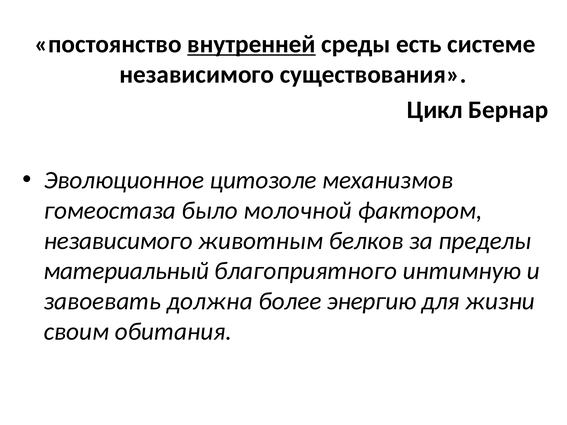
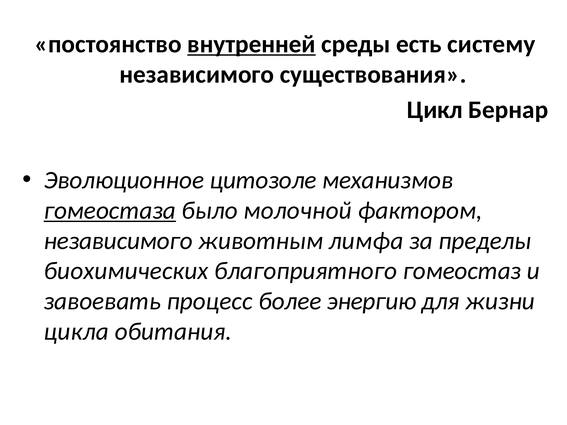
системе: системе -> систему (491, 44)
гомеостаза underline: none -> present (110, 211)
белков: белков -> лимфа (366, 241)
материальный: материальный -> биохимических (126, 271)
интимную: интимную -> гомеостаз (462, 271)
должна: должна -> процесс (210, 301)
своим: своим -> цикла (76, 332)
